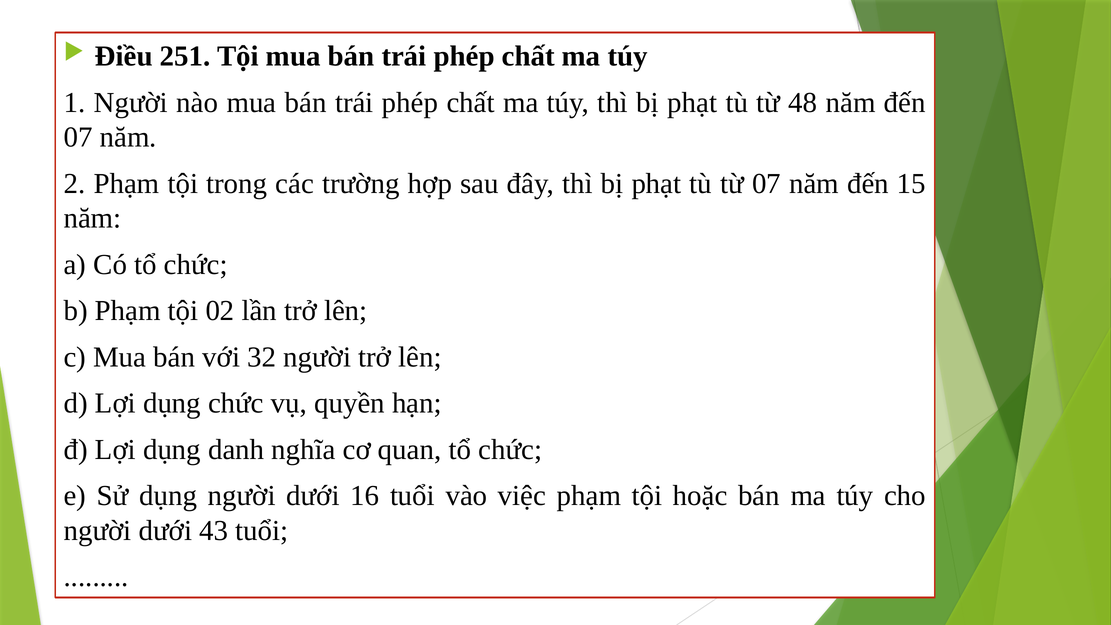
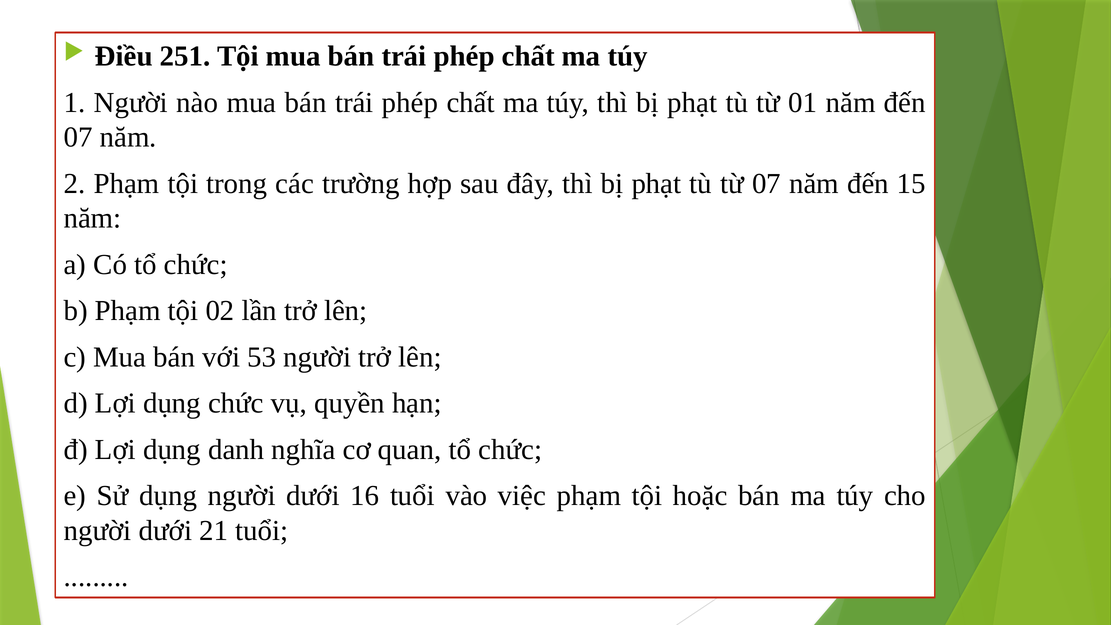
48: 48 -> 01 (803, 102)
32: 32 -> 53 (262, 357)
43: 43 -> 21 (214, 531)
